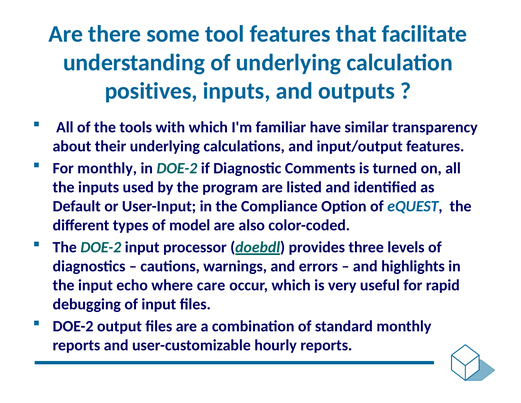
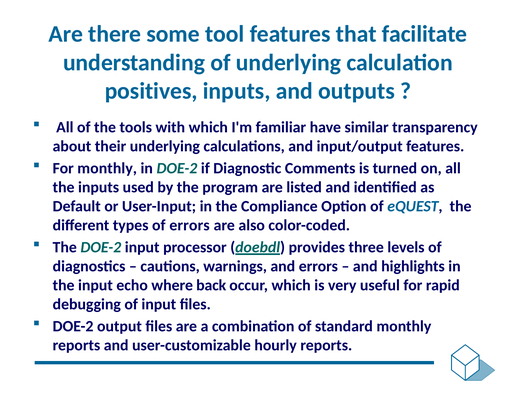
of model: model -> errors (190, 225)
care: care -> back (211, 285)
